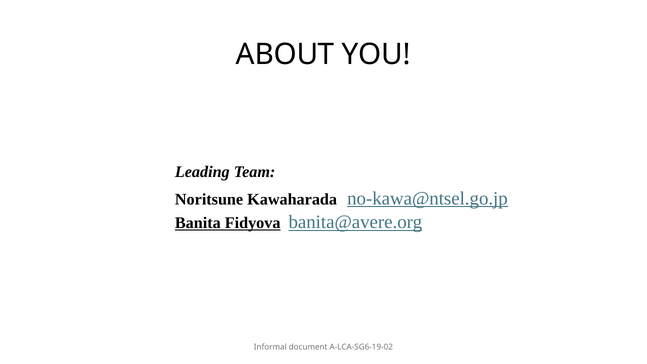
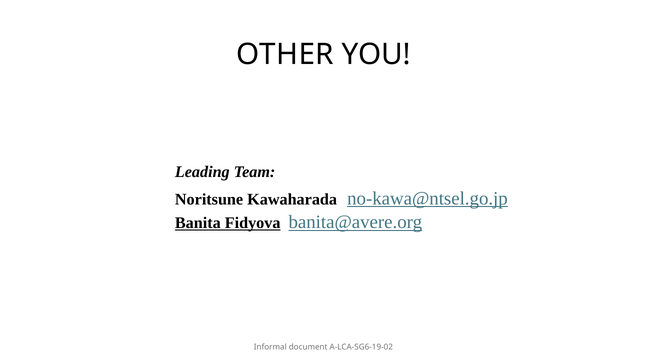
ABOUT: ABOUT -> OTHER (285, 54)
